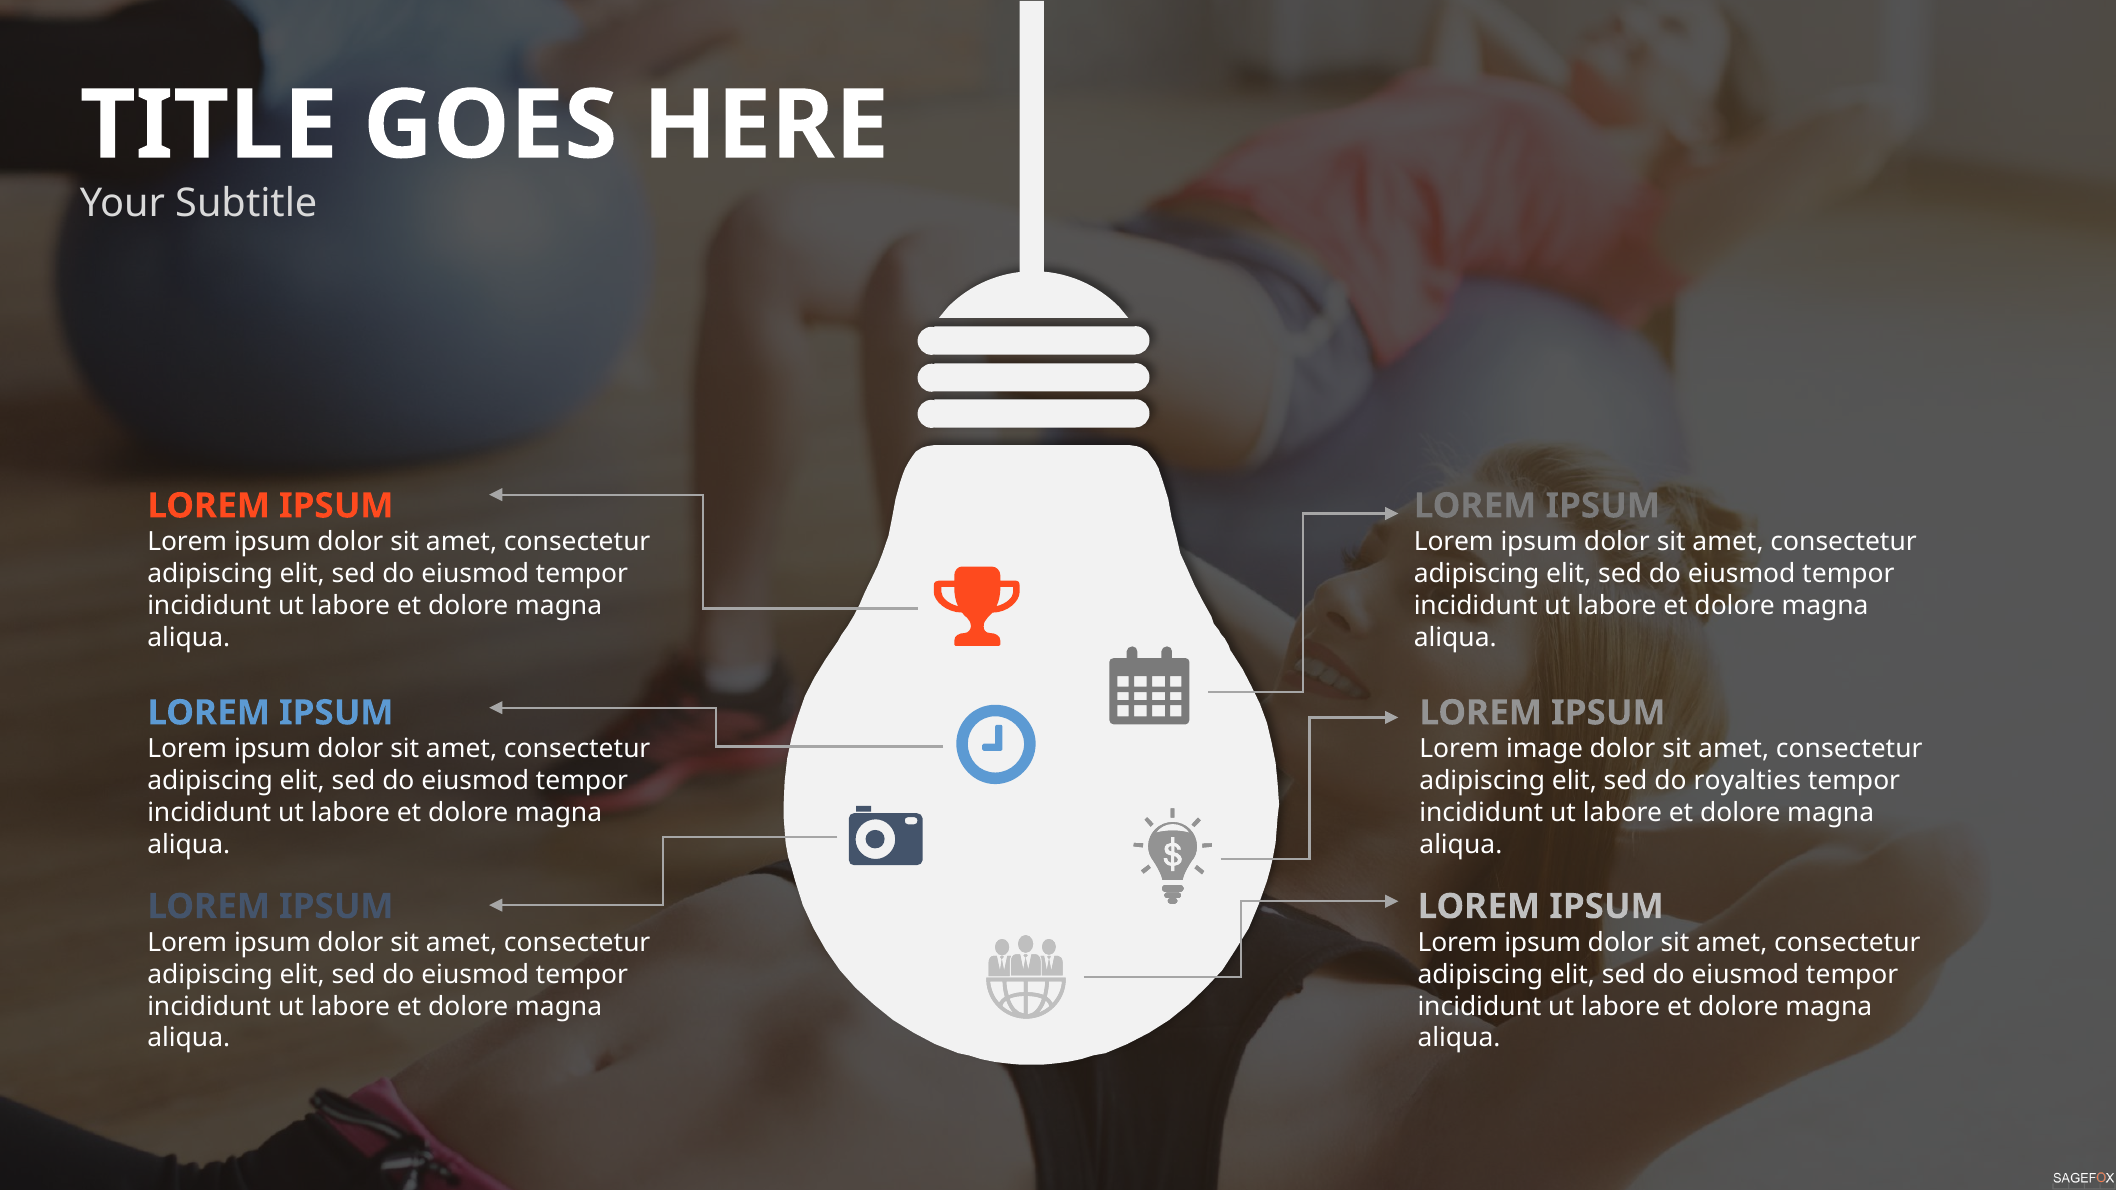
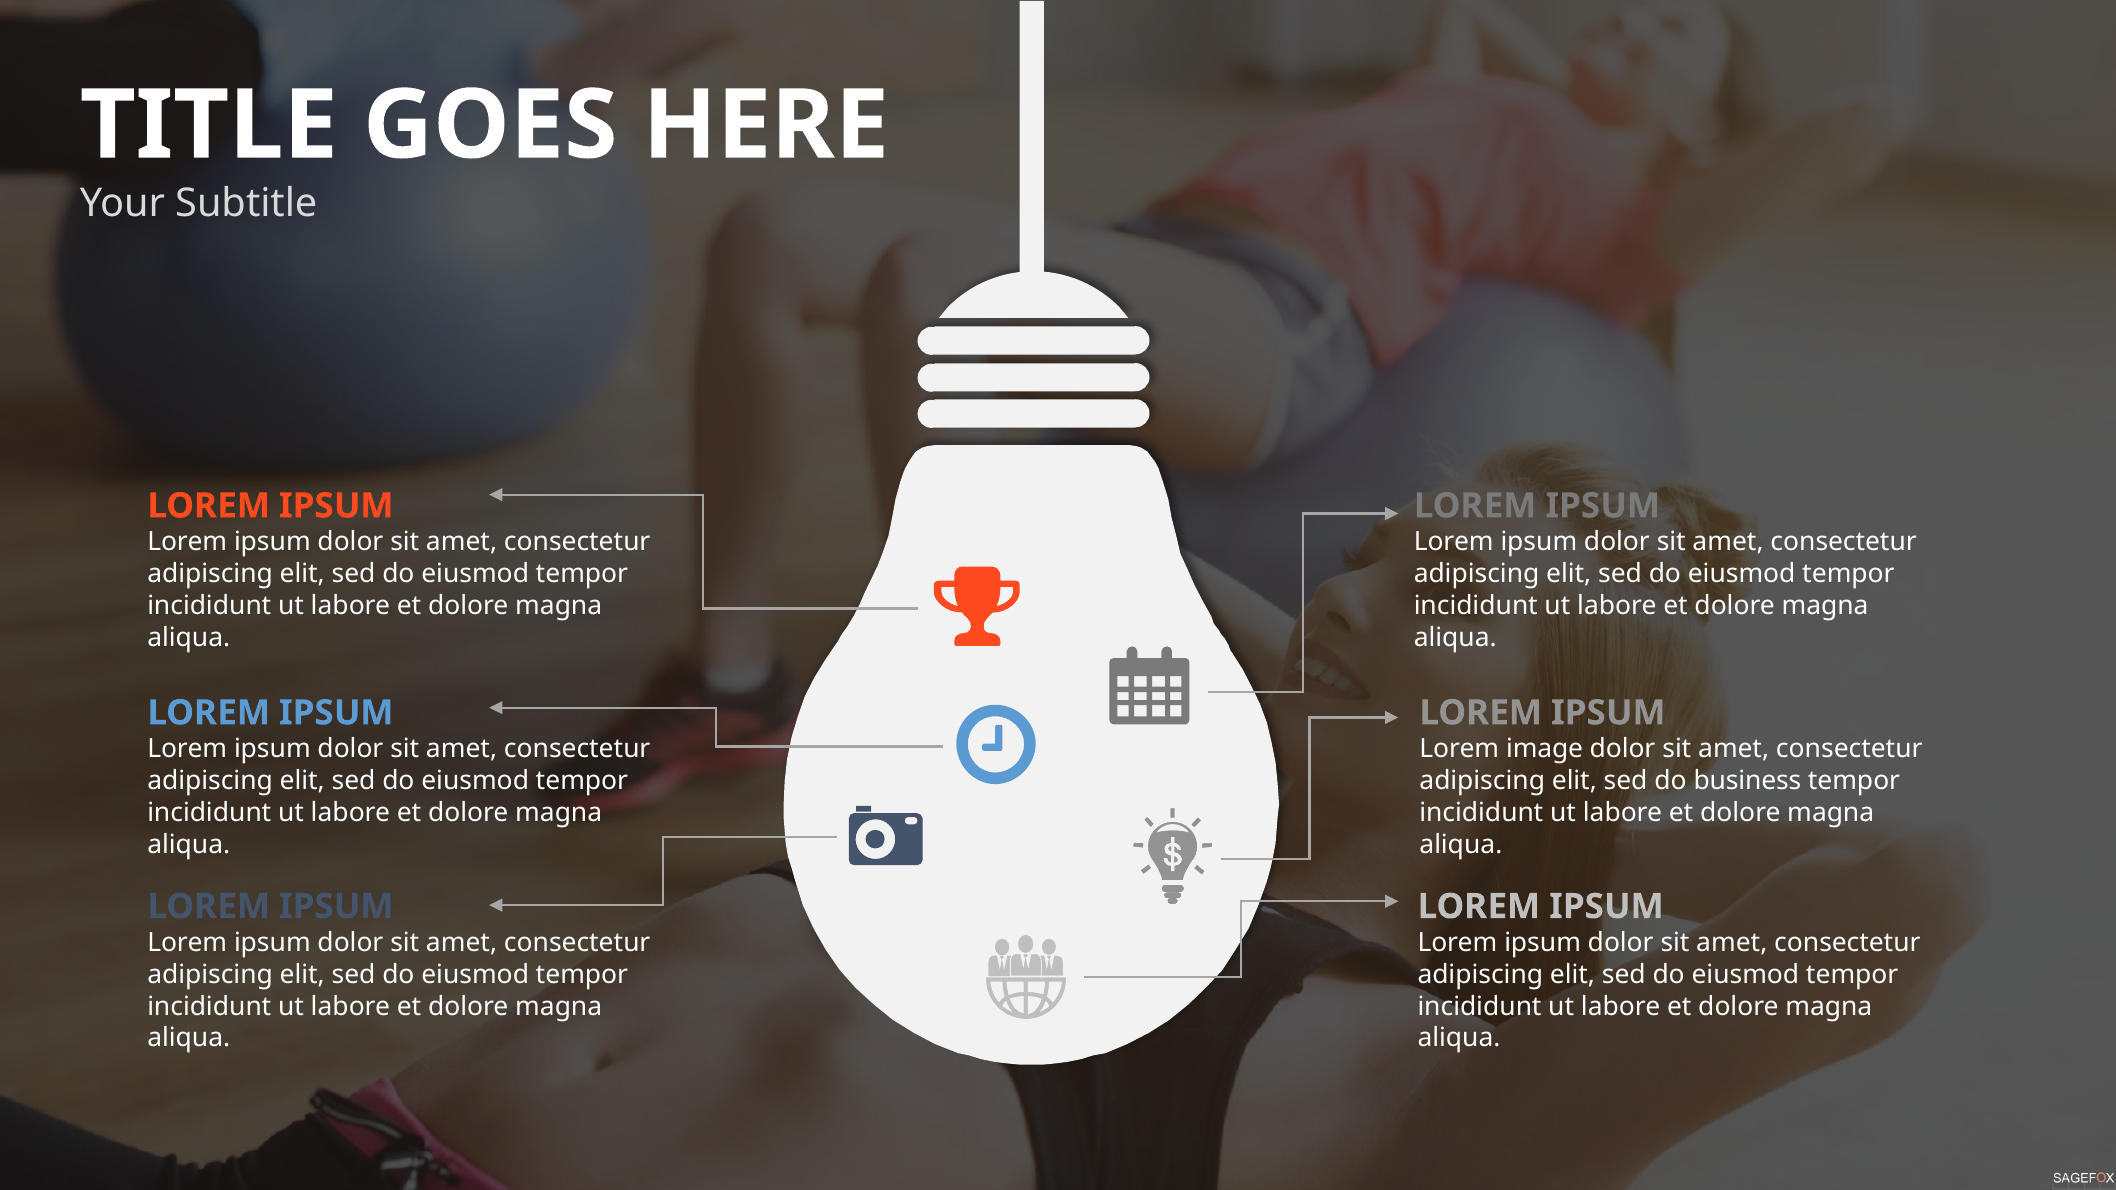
royalties: royalties -> business (1747, 781)
